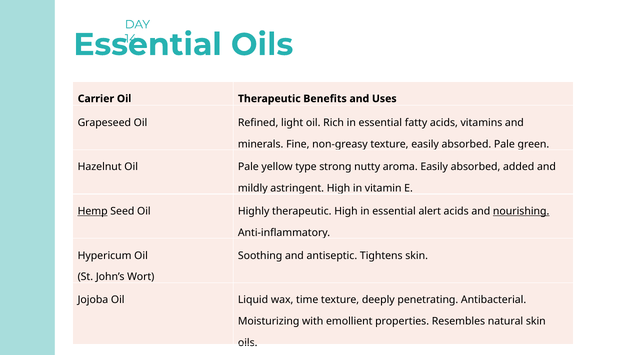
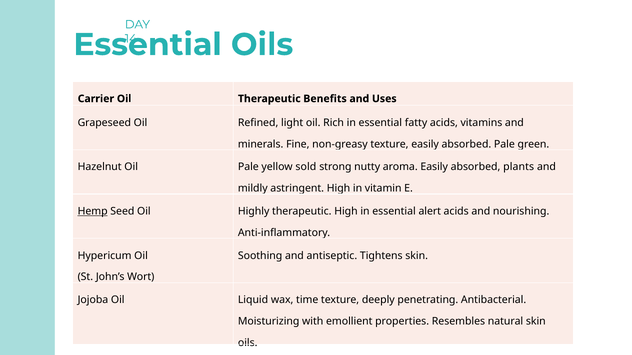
type: type -> sold (306, 167)
added: added -> plants (519, 167)
nourishing underline: present -> none (521, 212)
